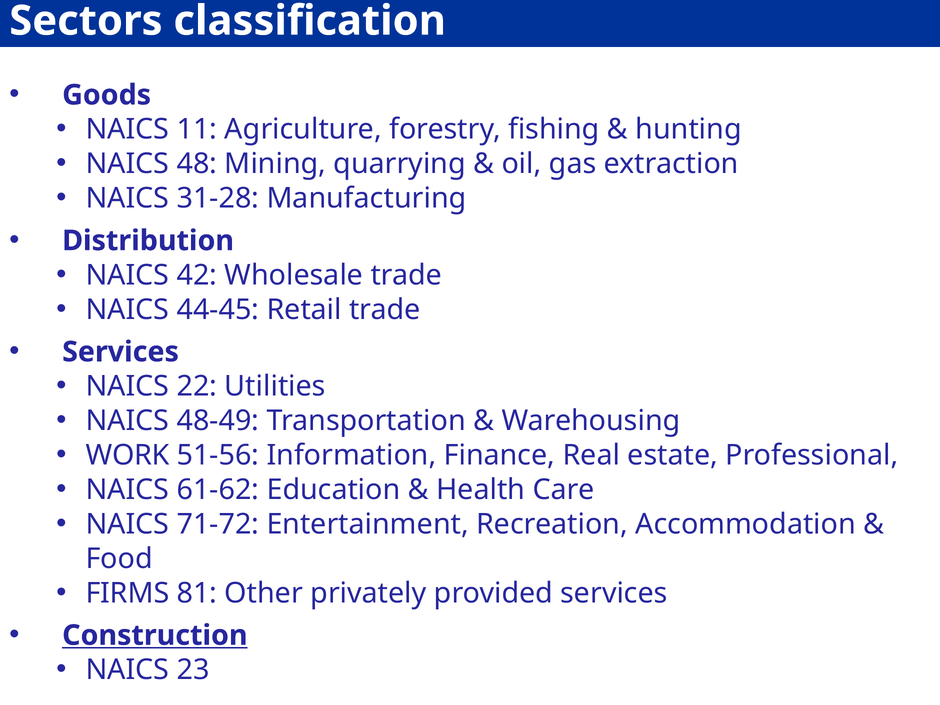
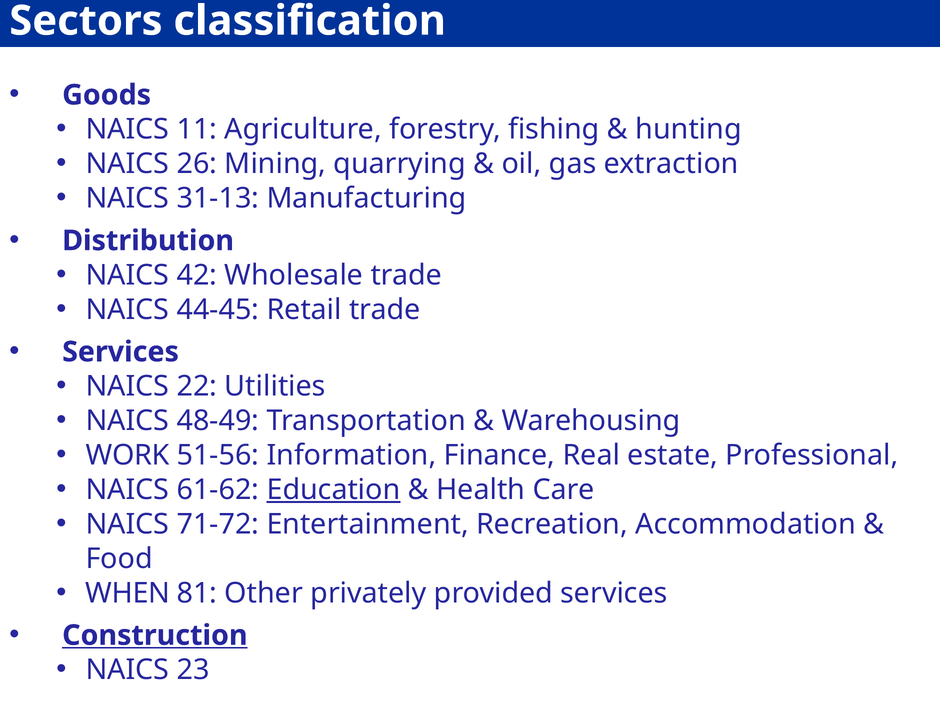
48: 48 -> 26 (197, 164)
31-28: 31-28 -> 31-13 (218, 198)
Education underline: none -> present (334, 490)
FIRMS: FIRMS -> WHEN (128, 593)
